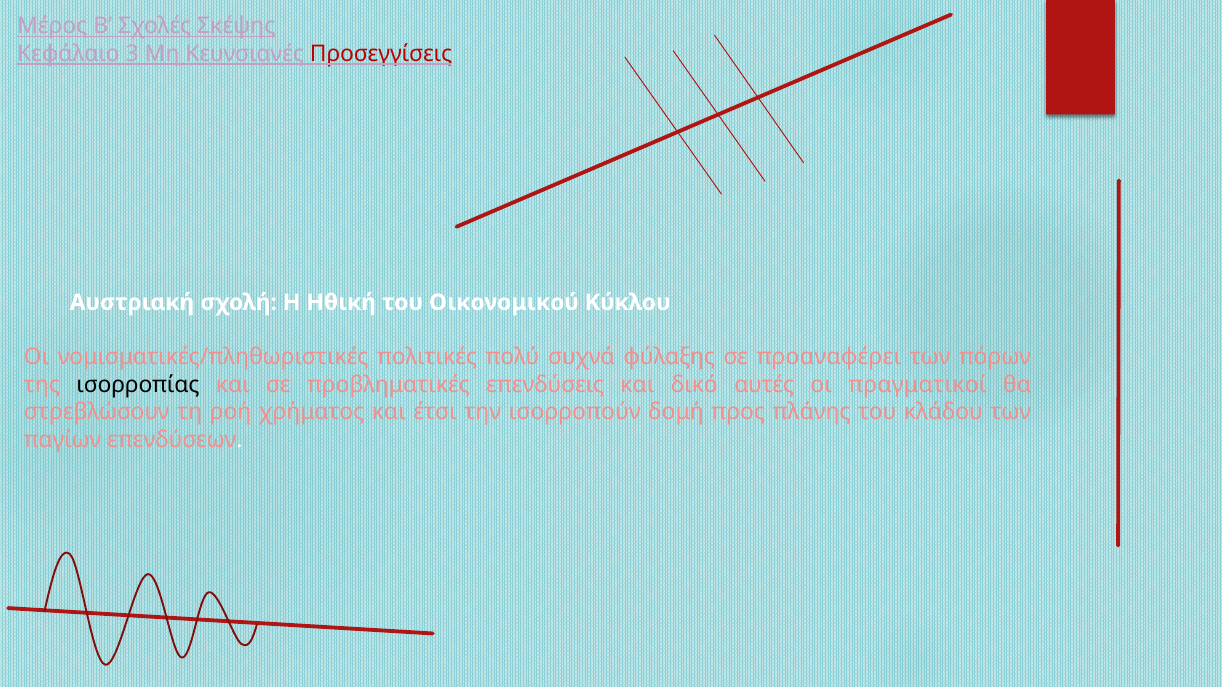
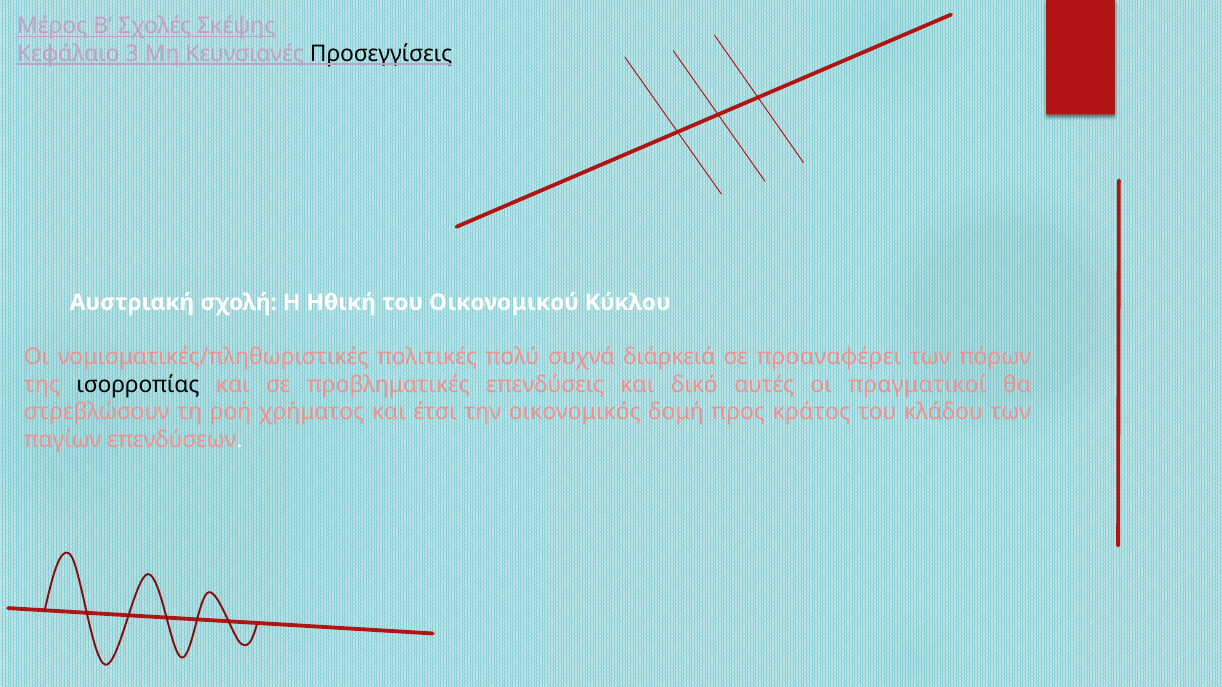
Προσεγγίσεις colour: red -> black (381, 54)
φύλαξης: φύλαξης -> διάρκειά (669, 358)
ισορροπούν: ισορροπούν -> οικονομικός (575, 413)
πλάνης: πλάνης -> κράτος (812, 413)
